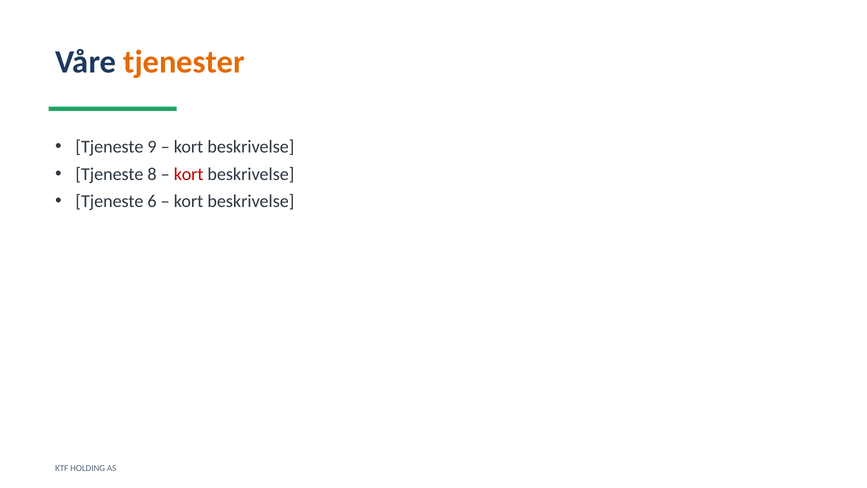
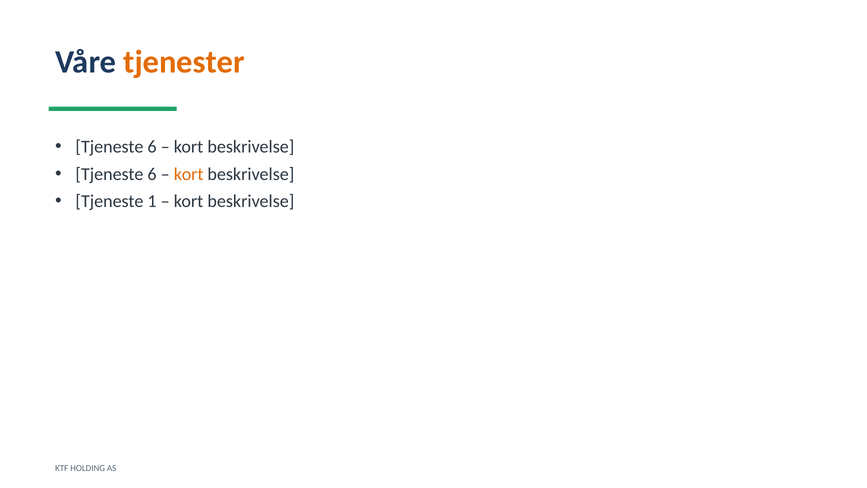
9: 9 -> 6 (152, 147)
8: 8 -> 6 (152, 174)
kort colour: red -> orange (189, 174)
6: 6 -> 1 (152, 201)
